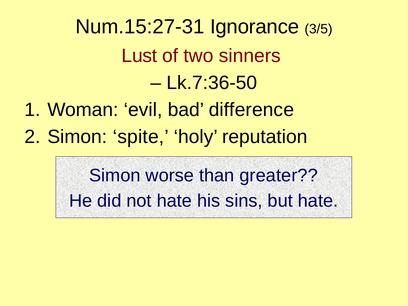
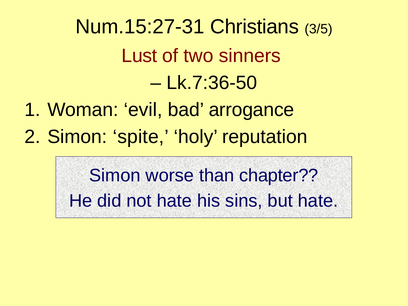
Ignorance: Ignorance -> Christians (255, 27)
difference: difference -> arrogance (251, 110)
greater: greater -> chapter (279, 176)
